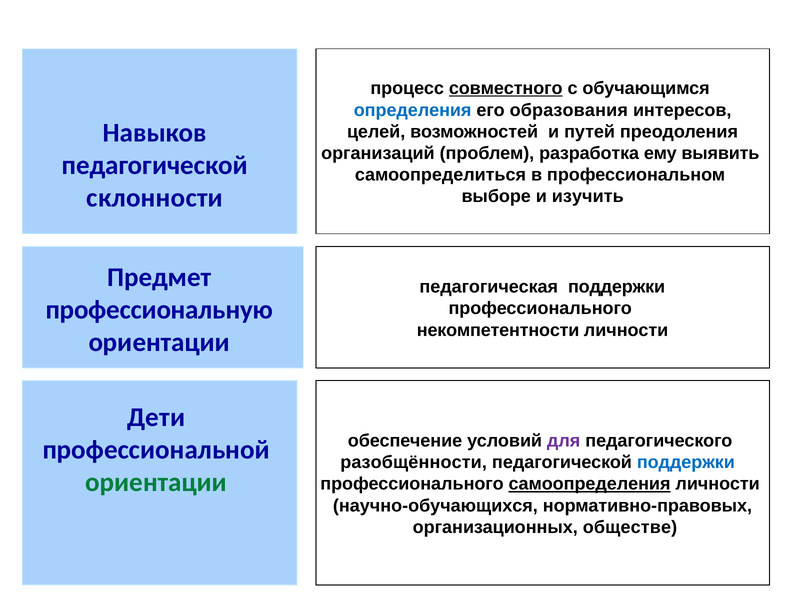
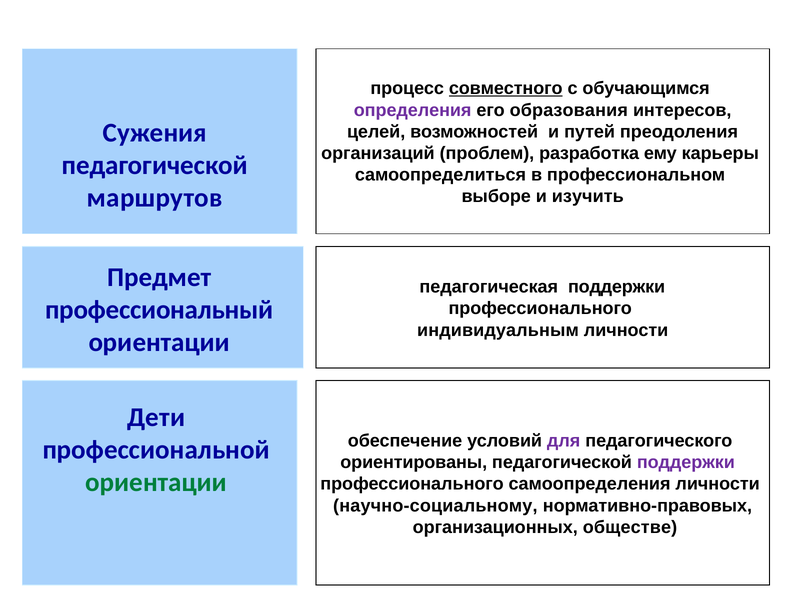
определения colour: blue -> purple (413, 110)
Навыков: Навыков -> Сужения (155, 133)
выявить: выявить -> карьеры (720, 153)
склонности: склонности -> маршрутов (155, 198)
профессиональную: профессиональную -> профессиональный (159, 310)
некомпетентности: некомпетентности -> индивидуальным (498, 330)
разобщённости: разобщённости -> ориентированы (414, 463)
поддержки colour: blue -> purple (686, 463)
самоопределения underline: present -> none (590, 484)
научно-обучающихся: научно-обучающихся -> научно-социальному (435, 506)
